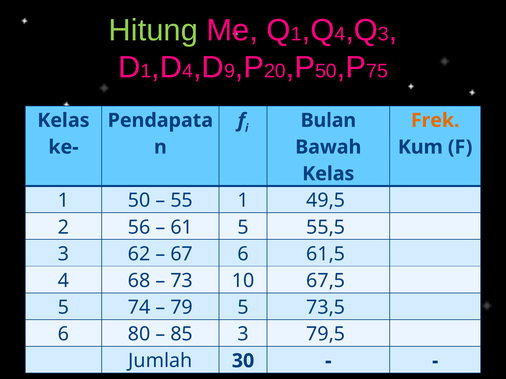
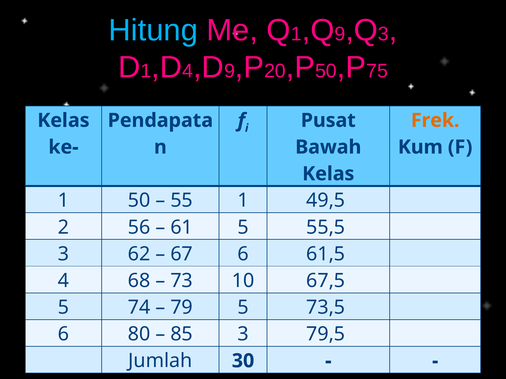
Hitung colour: light green -> light blue (153, 30)
4: 4 -> 9 (340, 34)
Bulan: Bulan -> Pusat (328, 121)
